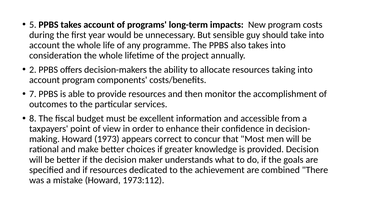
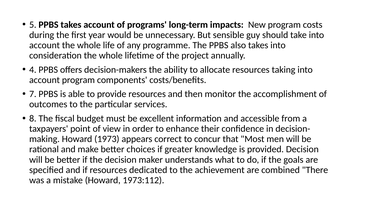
2: 2 -> 4 (33, 70)
